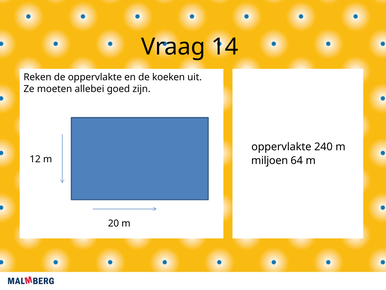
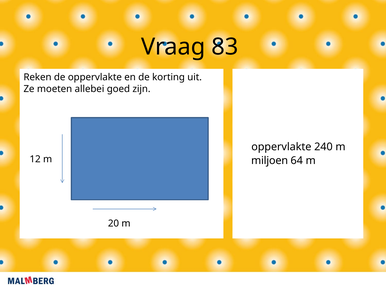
14: 14 -> 83 (225, 47)
koeken: koeken -> korting (169, 77)
